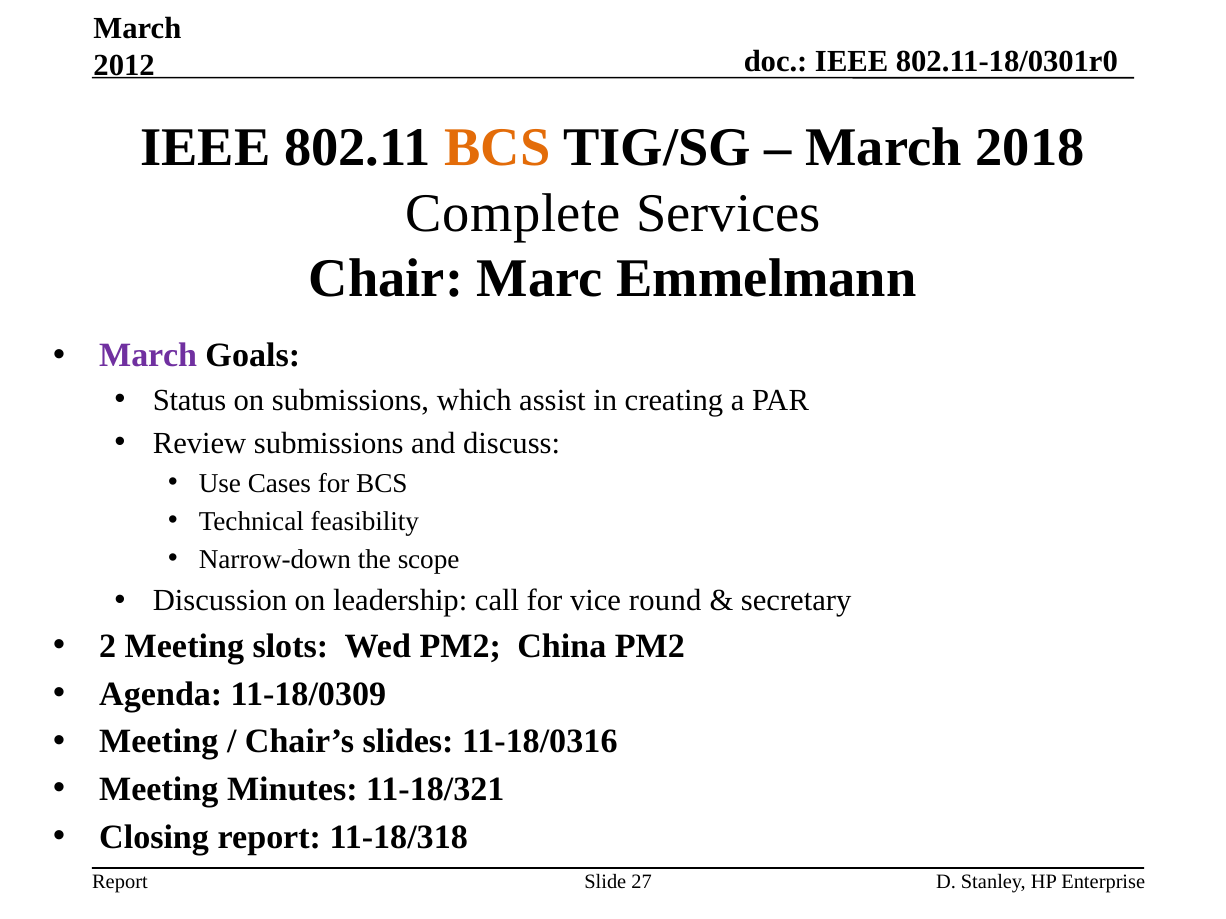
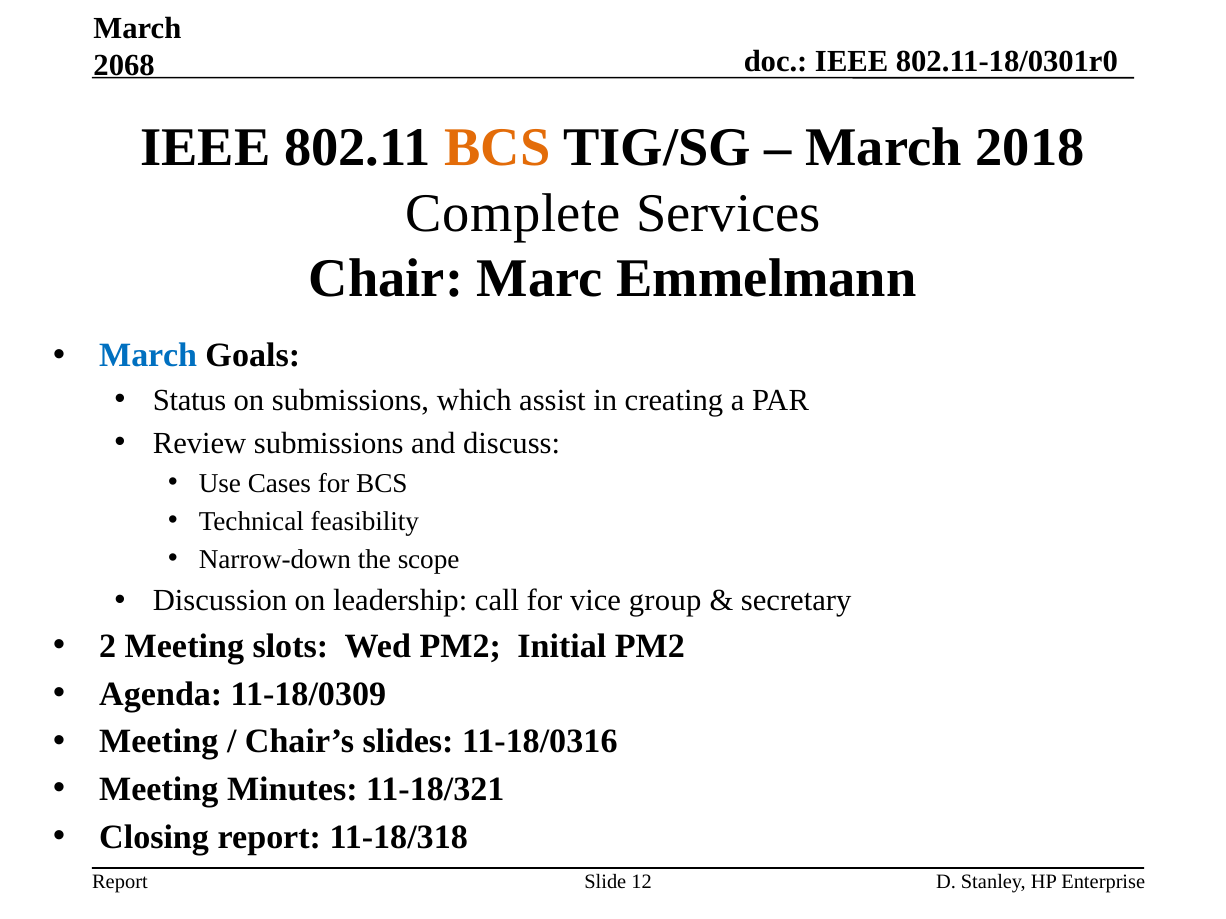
2012: 2012 -> 2068 (124, 65)
March colour: purple -> blue (148, 356)
round: round -> group (665, 601)
China: China -> Initial (562, 647)
27: 27 -> 12 (642, 882)
